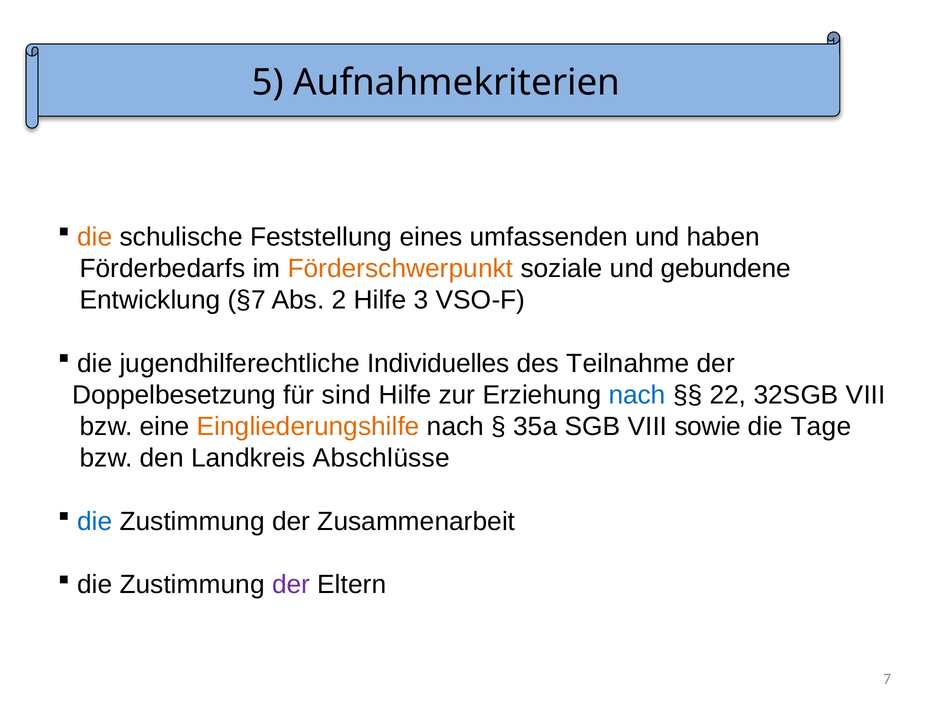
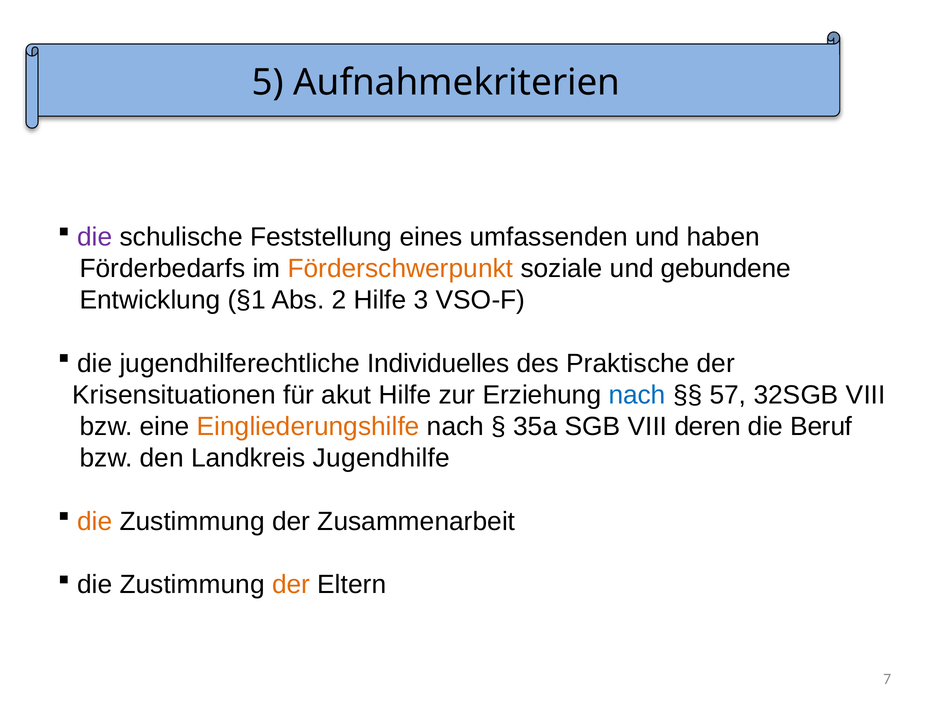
die colour: orange -> purple (95, 237)
§7: §7 -> §1 (247, 300)
Teilnahme: Teilnahme -> Praktische (628, 363)
Doppelbesetzung: Doppelbesetzung -> Krisensituationen (174, 395)
sind: sind -> akut (346, 395)
22: 22 -> 57 (728, 395)
sowie: sowie -> deren (708, 427)
Tage: Tage -> Beruf (821, 427)
Abschlüsse: Abschlüsse -> Jugendhilfe (381, 458)
die colour: blue -> orange (95, 521)
der colour: purple -> orange (291, 585)
